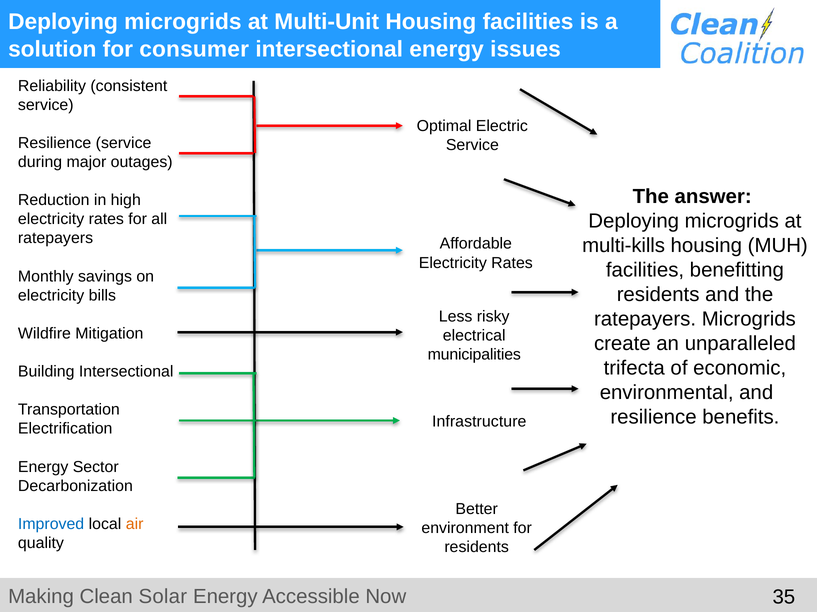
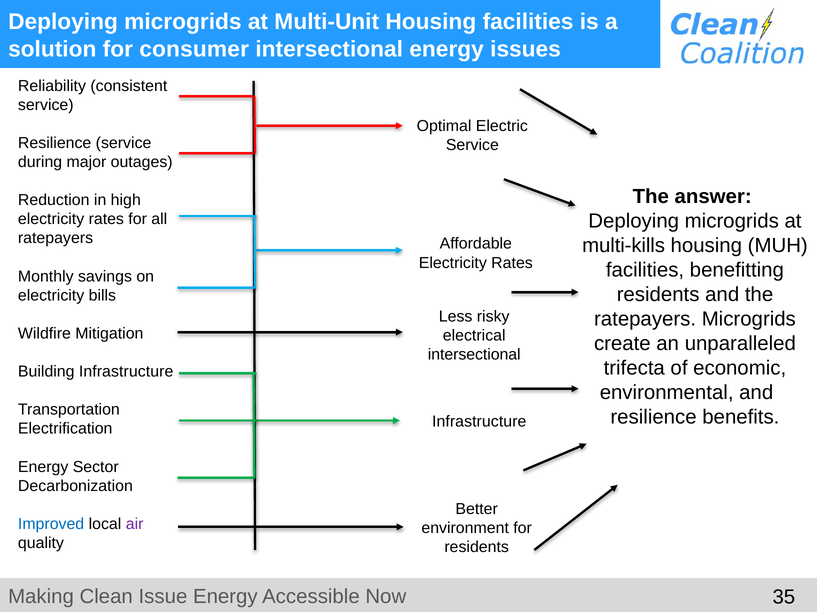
municipalities: municipalities -> intersectional (474, 355)
Building Intersectional: Intersectional -> Infrastructure (126, 372)
air colour: orange -> purple (135, 525)
Solar: Solar -> Issue (163, 597)
